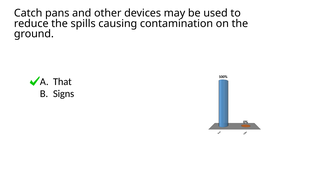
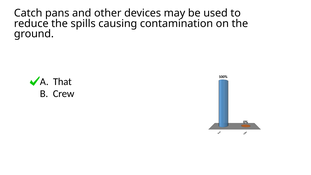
Signs: Signs -> Crew (64, 94)
